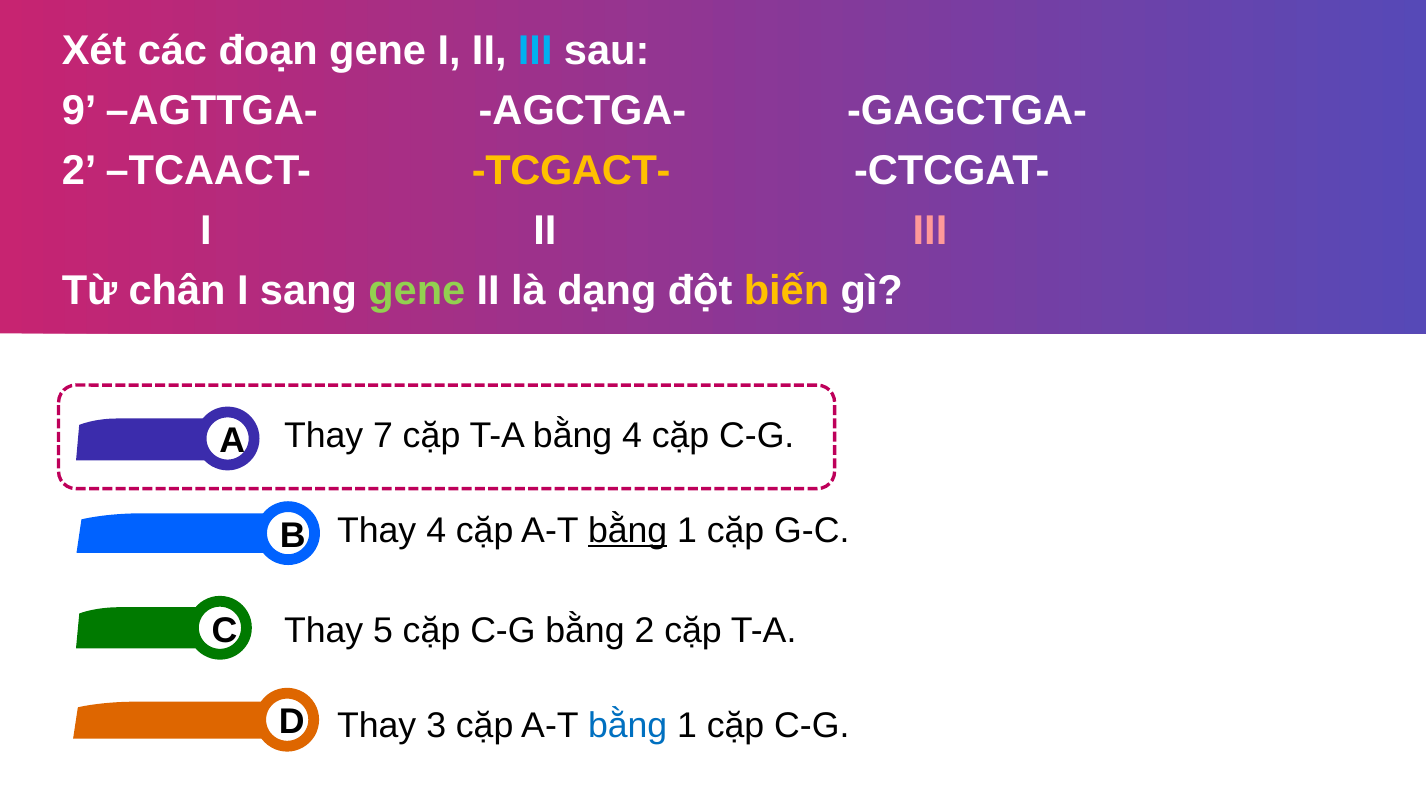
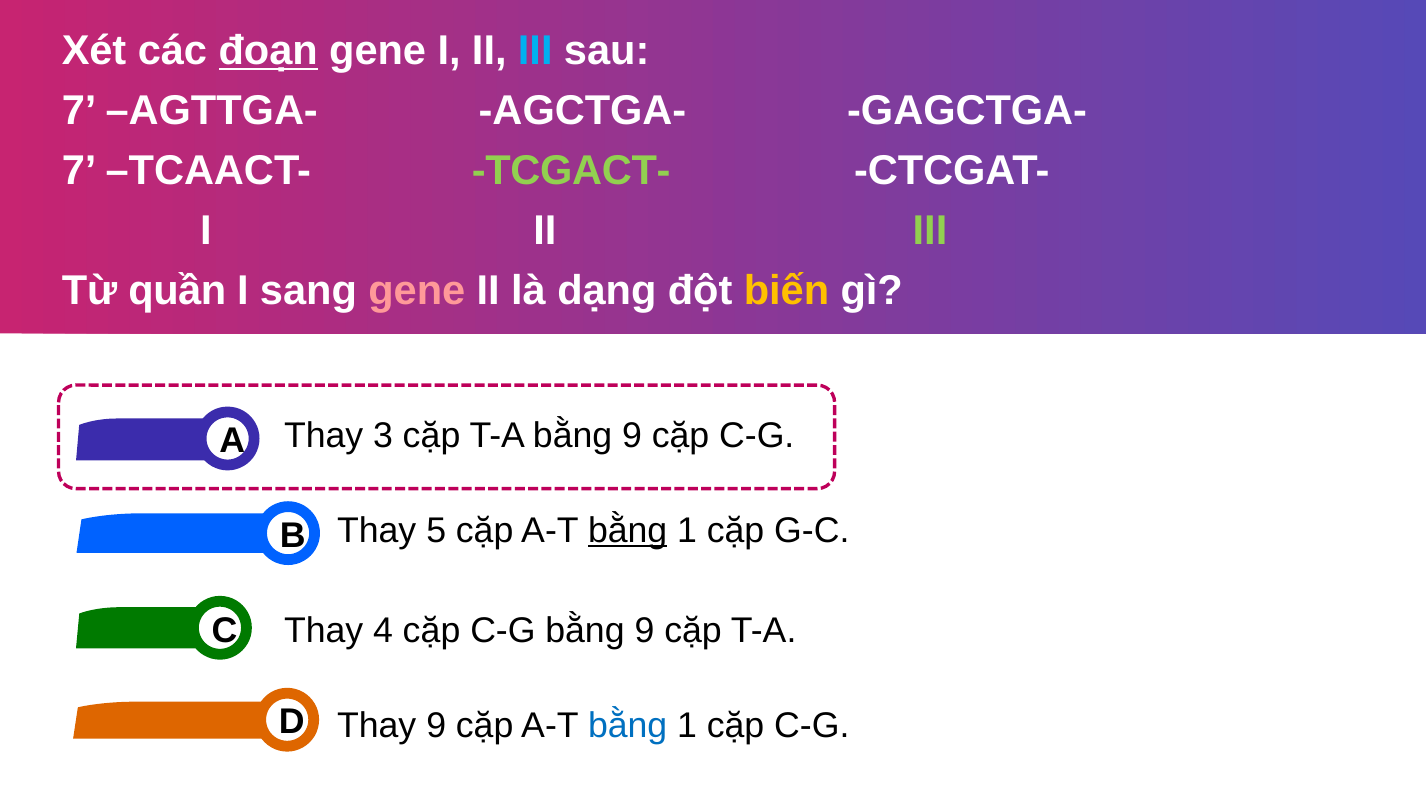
đoạn underline: none -> present (268, 51)
9: 9 -> 7 (79, 111)
2: 2 -> 7 (79, 171)
TCGACT- colour: yellow -> light green (571, 171)
III colour: pink -> light green (930, 231)
chân: chân -> quần (177, 291)
gene colour: light green -> pink (417, 291)
7: 7 -> 3 (383, 435)
T-A bằng 4: 4 -> 9 (632, 435)
Thay 4: 4 -> 5 (436, 531)
5: 5 -> 4 (383, 630)
C-G bằng 2: 2 -> 9 (644, 630)
Thay 3: 3 -> 9 (436, 726)
